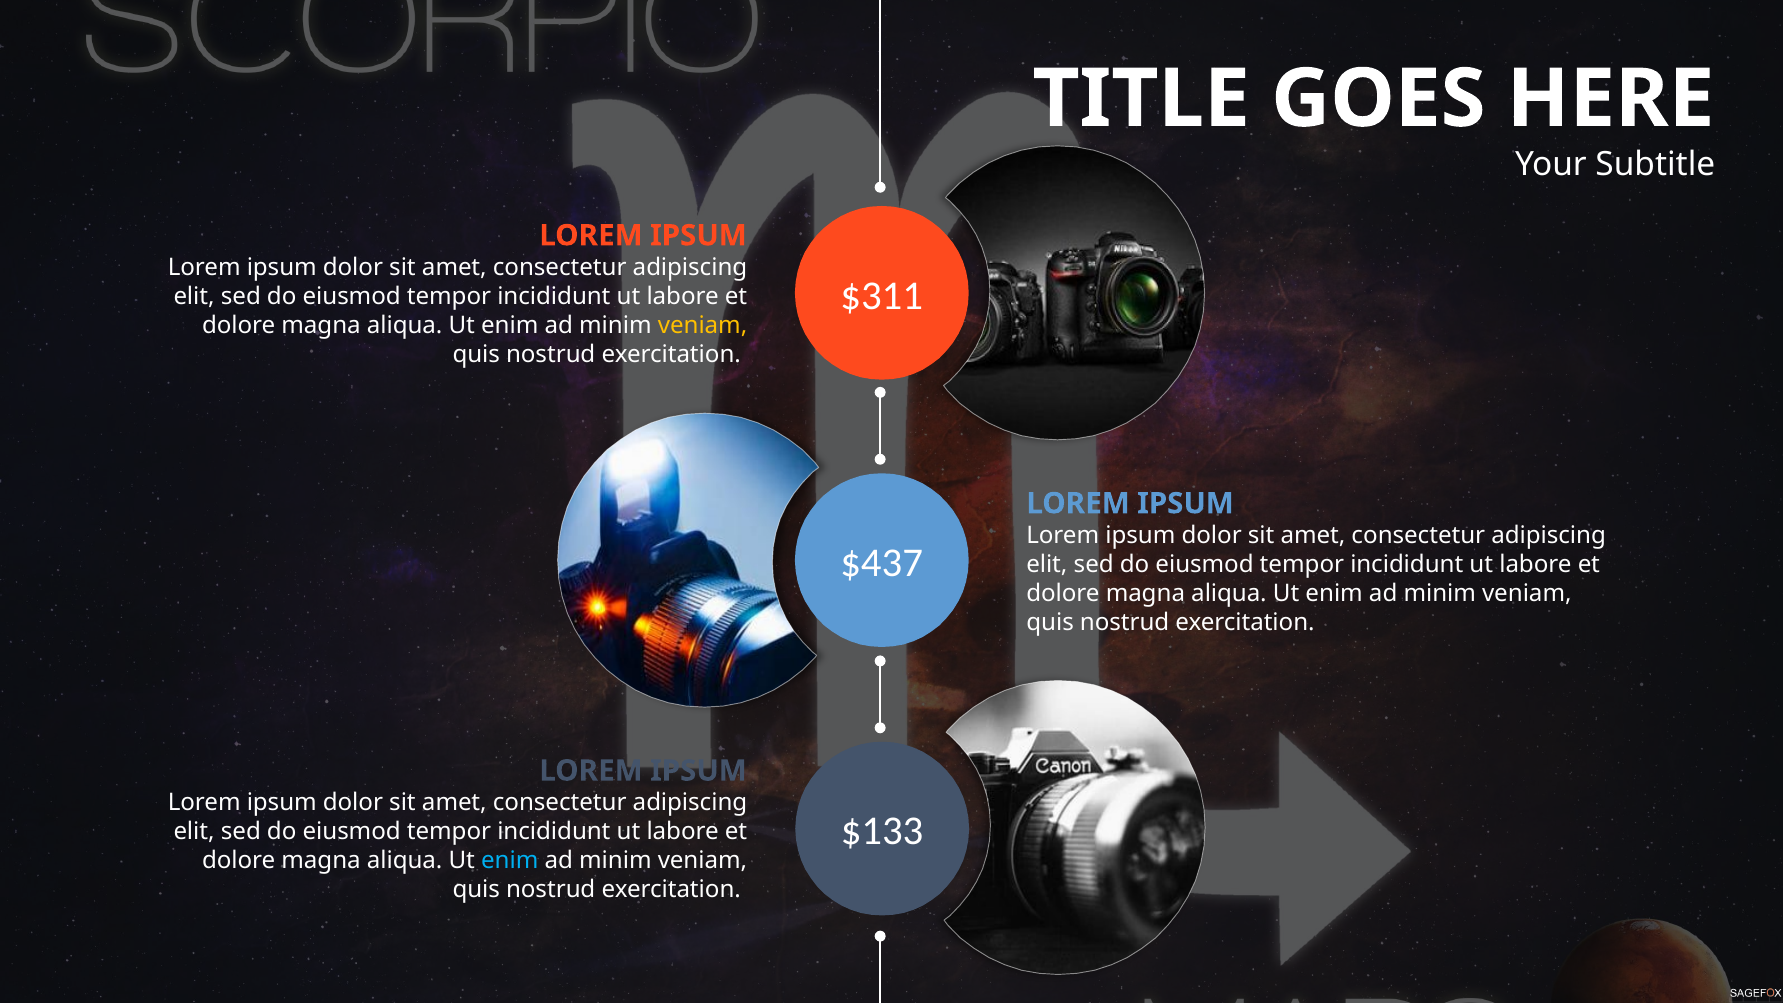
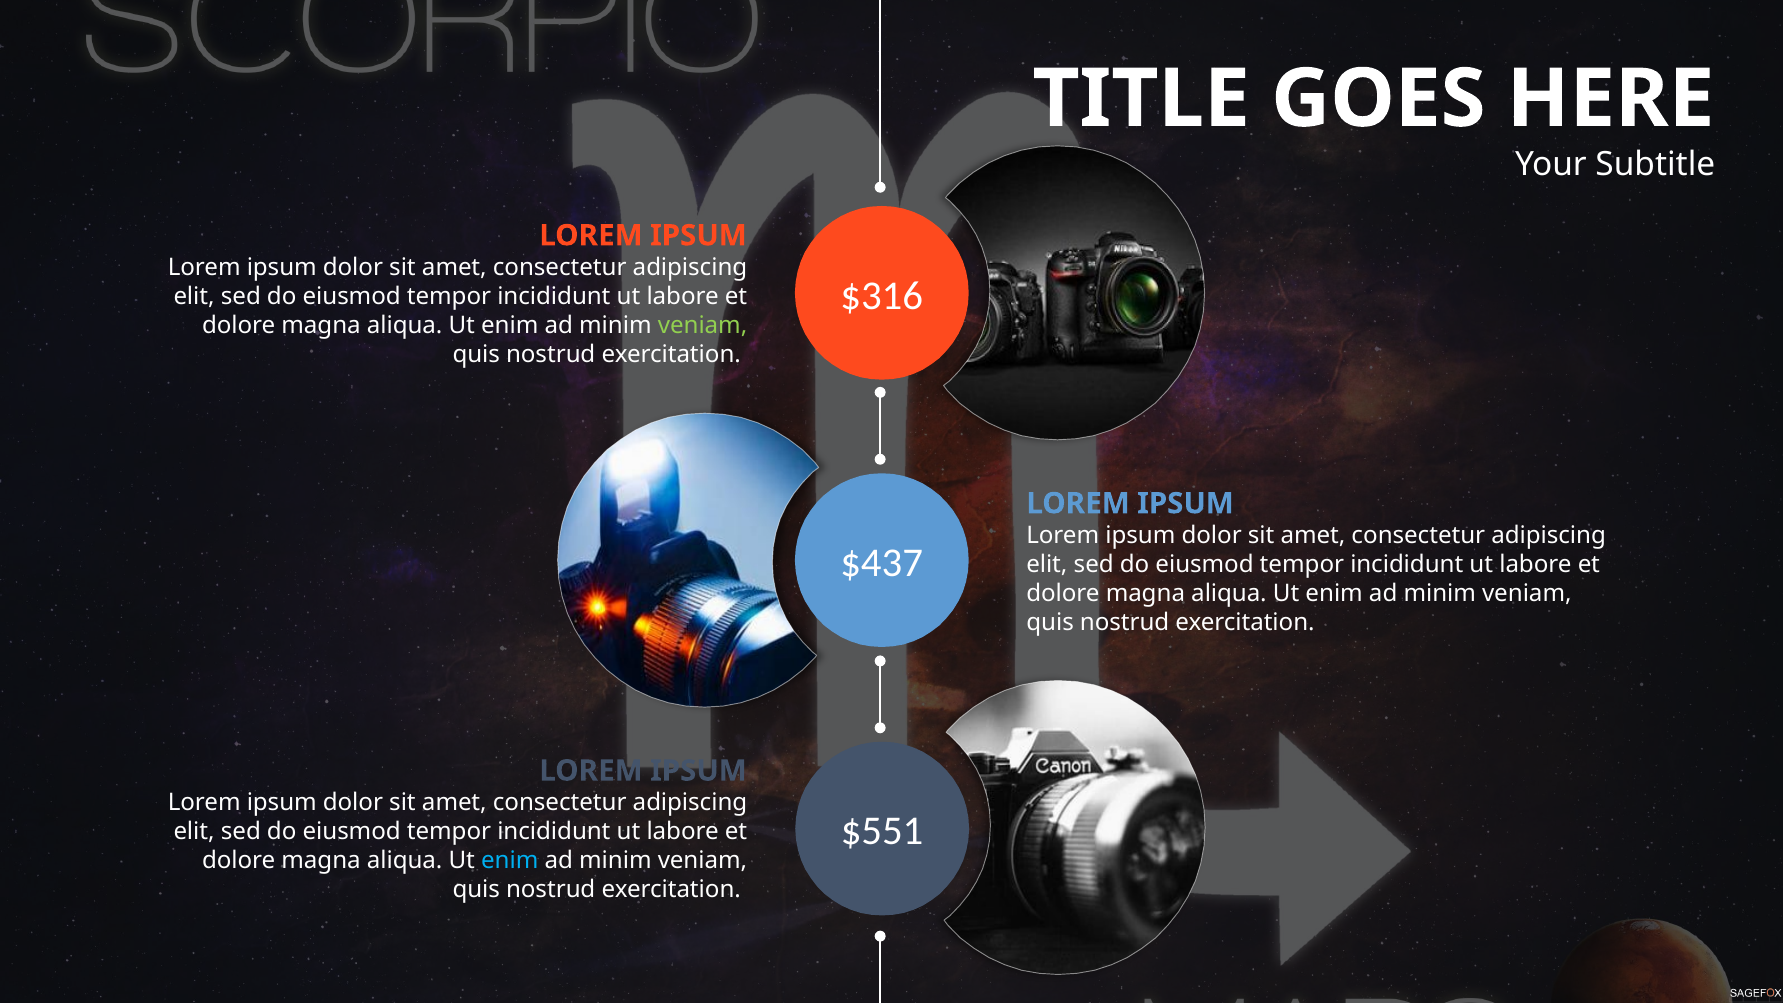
$311: $311 -> $316 (882, 296)
veniam colour: yellow -> light green (703, 325)
$133: $133 -> $551 (882, 831)
